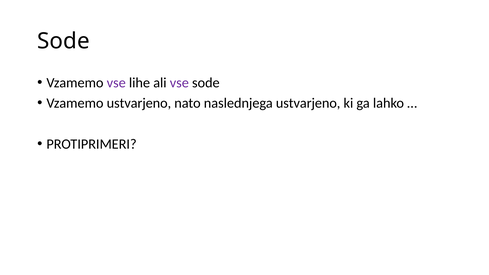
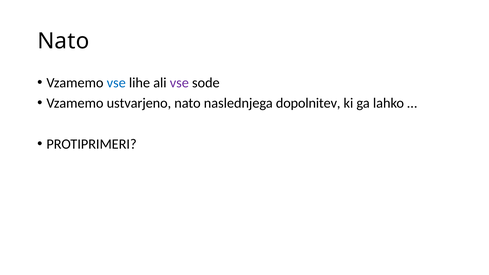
Sode: Sode -> Nato (63, 41)
vse colour: purple -> blue (116, 83)
naslednjega ustvarjeno: ustvarjeno -> dopolnitev (308, 103)
